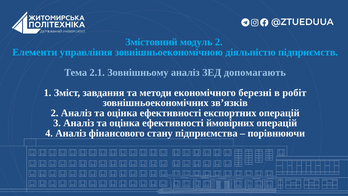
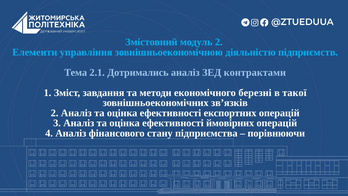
Зовнішньому: Зовнішньому -> Дотримались (138, 72)
допомагають: допомагають -> контрактами (255, 72)
робіт: робіт -> такої (294, 93)
